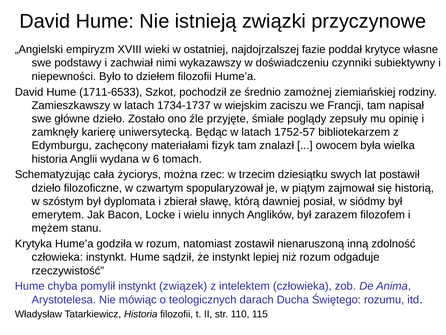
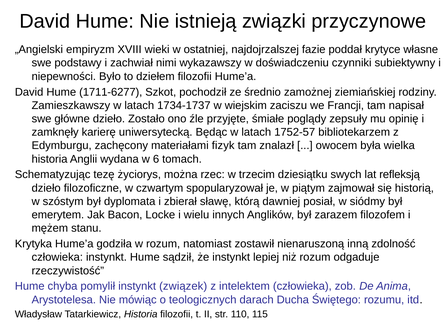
1711-6533: 1711-6533 -> 1711-6277 (111, 92)
cała: cała -> tezę (104, 174)
postawił: postawił -> refleksją (400, 174)
